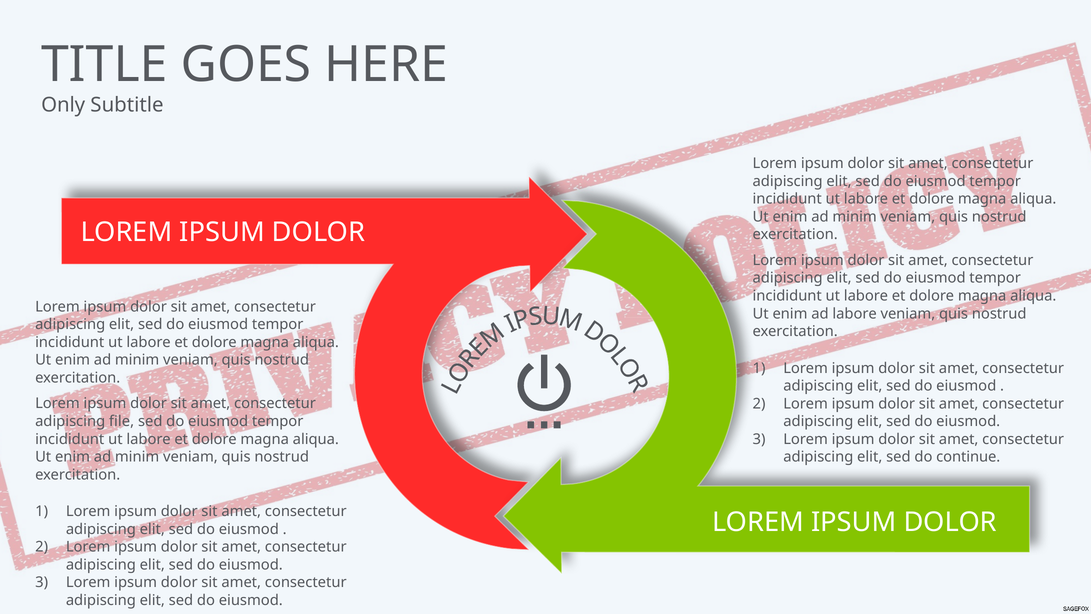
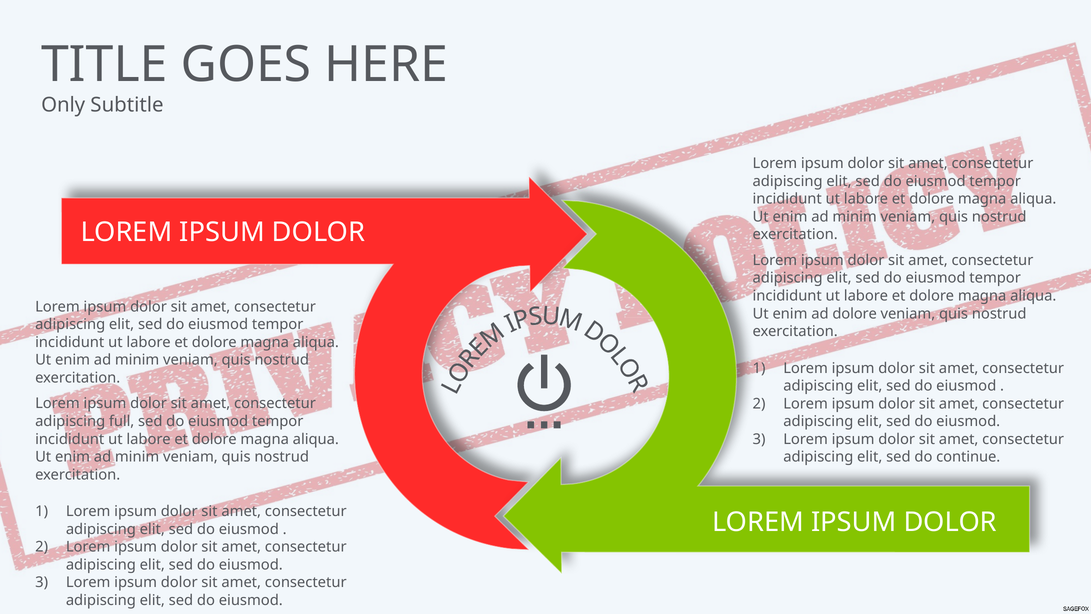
ad labore: labore -> dolore (855, 313)
file: file -> full (122, 421)
